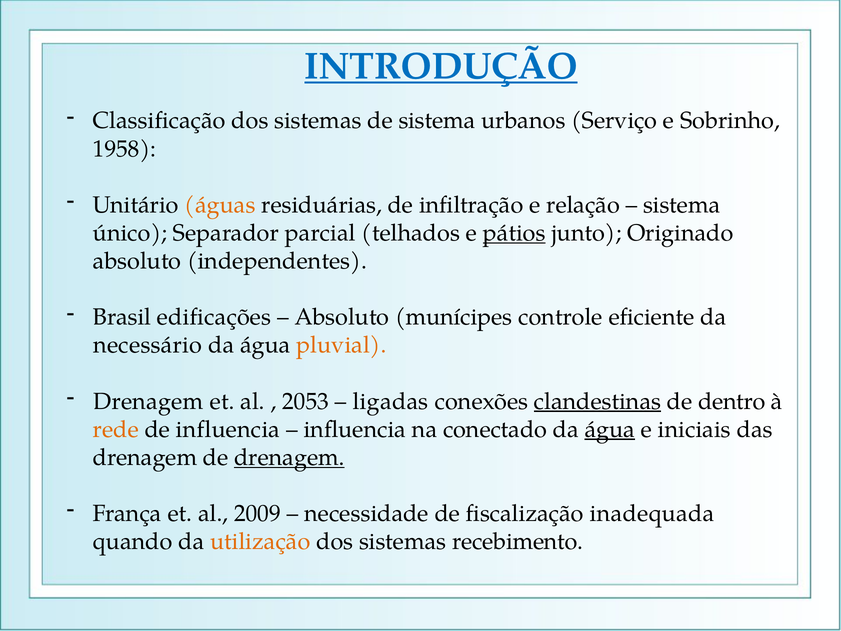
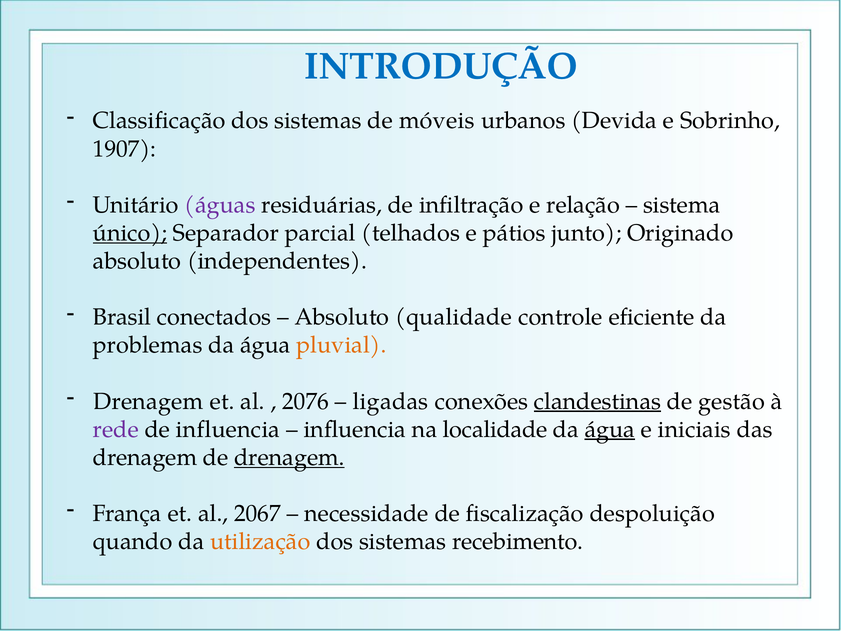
INTRODUÇÃO underline: present -> none (441, 66)
de sistema: sistema -> móveis (437, 121)
Serviço: Serviço -> Devida (614, 121)
1958: 1958 -> 1907 (125, 149)
águas colour: orange -> purple (220, 205)
único underline: none -> present (130, 233)
pátios underline: present -> none (514, 233)
edificações: edificações -> conectados (214, 317)
munícipes: munícipes -> qualidade (454, 317)
necessário: necessário -> problemas (148, 345)
2053: 2053 -> 2076 (306, 401)
dentro: dentro -> gestão (732, 401)
rede colour: orange -> purple (116, 429)
conectado: conectado -> localidade (495, 429)
2009: 2009 -> 2067 (257, 513)
inadequada: inadequada -> despoluição (652, 513)
